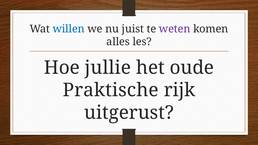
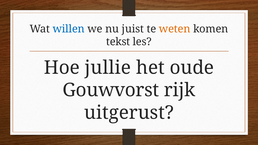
weten colour: purple -> orange (175, 29)
alles: alles -> tekst (118, 42)
Praktische: Praktische -> Gouwvorst (111, 90)
